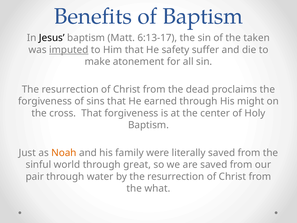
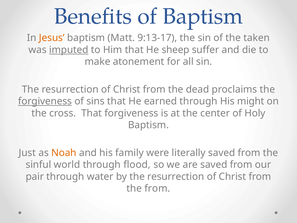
Jesus colour: black -> orange (52, 38)
6:13-17: 6:13-17 -> 9:13-17 (157, 38)
safety: safety -> sheep (176, 50)
forgiveness underline: none -> present (45, 101)
great: great -> flood (137, 165)
the what: what -> from (157, 188)
